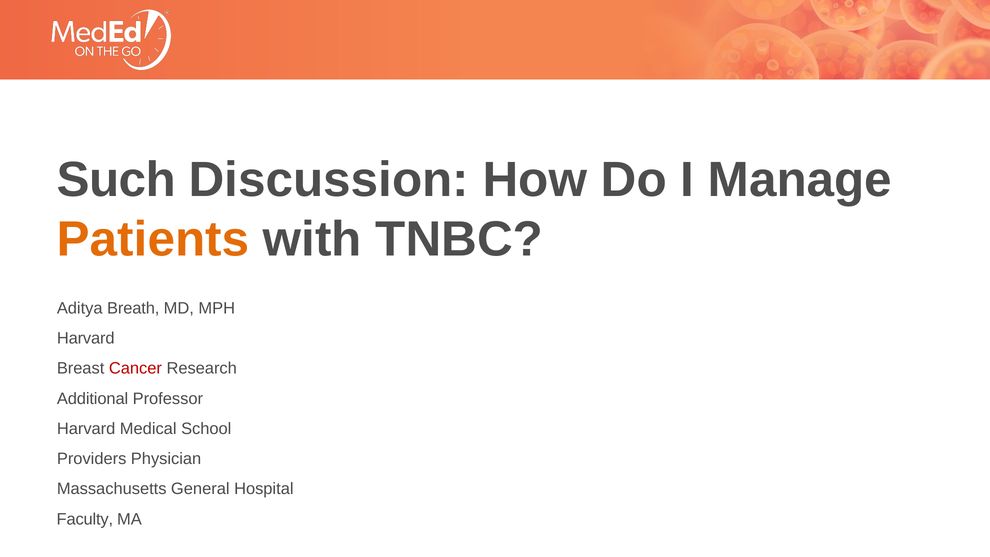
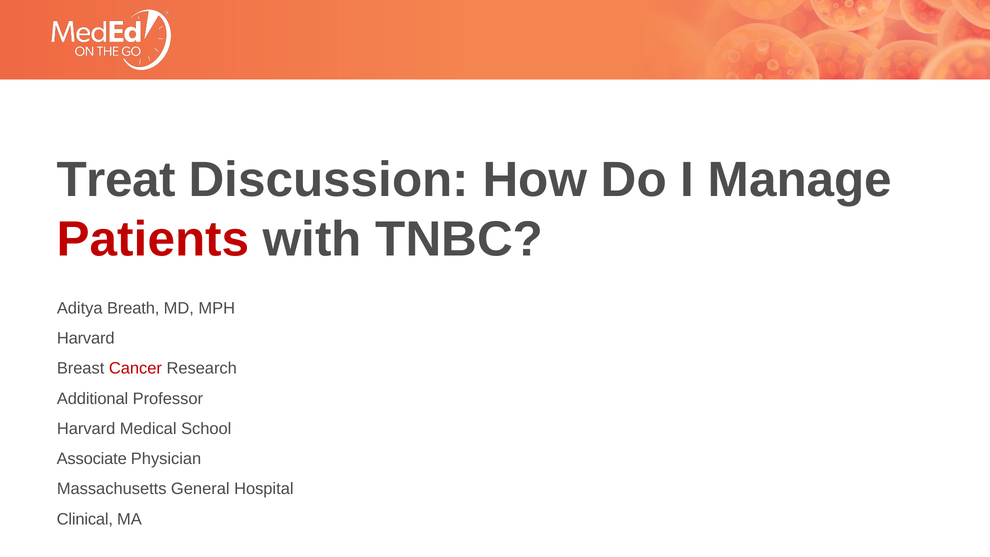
Such: Such -> Treat (116, 180)
Patients colour: orange -> red (153, 239)
Providers: Providers -> Associate (92, 459)
Faculty: Faculty -> Clinical (85, 519)
